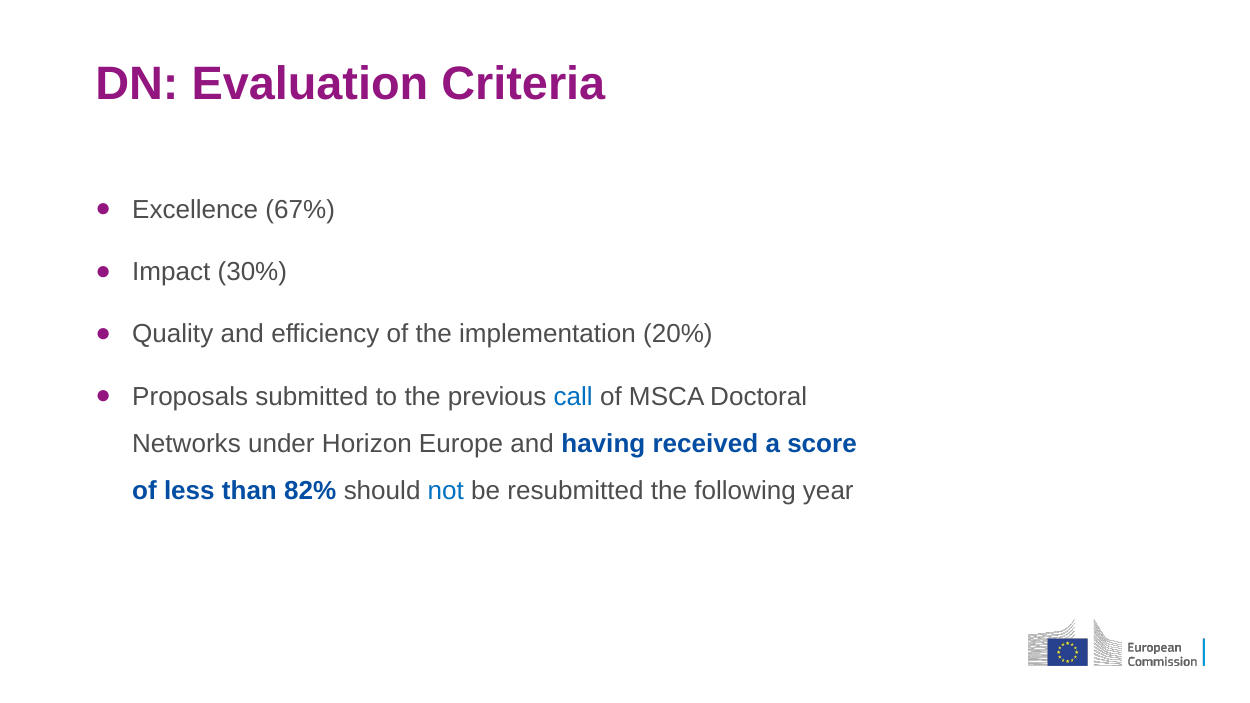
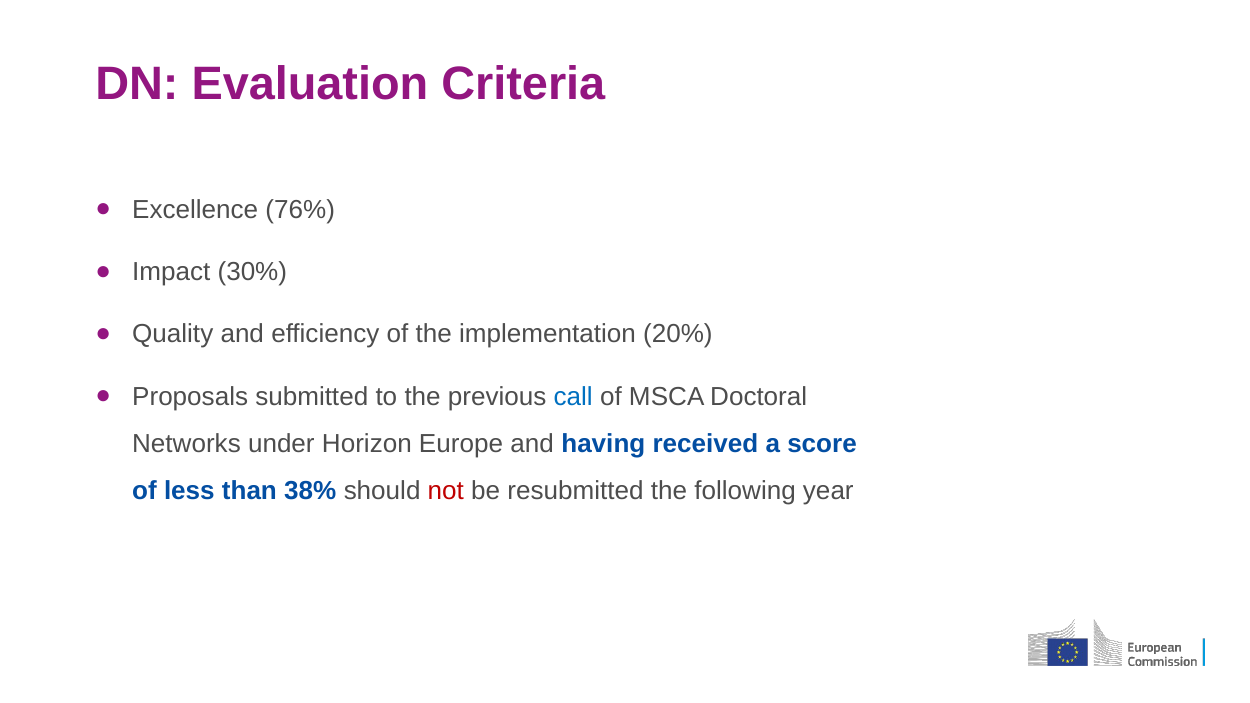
67%: 67% -> 76% (300, 209)
82%: 82% -> 38% (310, 491)
not colour: blue -> red (446, 491)
